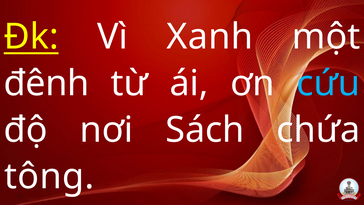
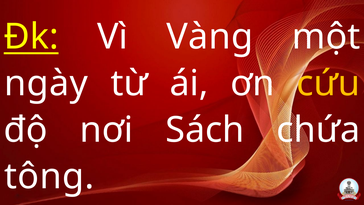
Xanh: Xanh -> Vàng (210, 37)
đênh: đênh -> ngày (46, 83)
cứu colour: light blue -> yellow (328, 83)
